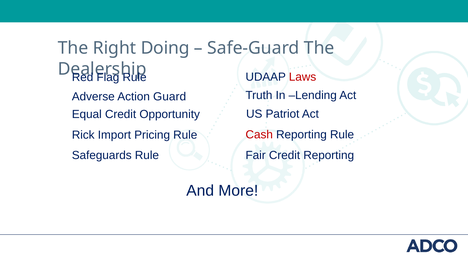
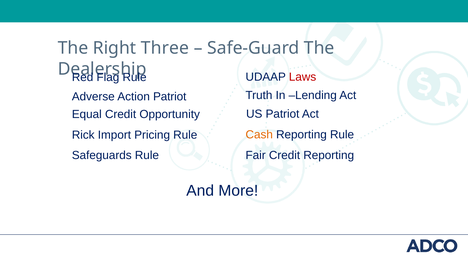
Doing: Doing -> Three (165, 48)
Action Guard: Guard -> Patriot (170, 97)
Cash colour: red -> orange (259, 135)
